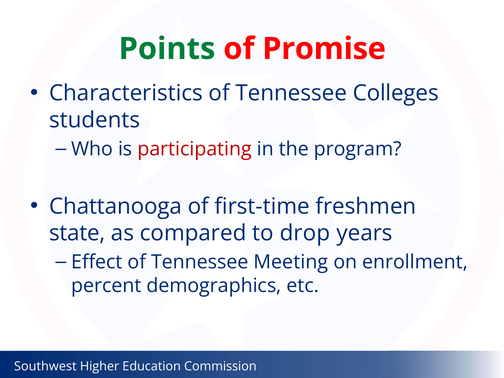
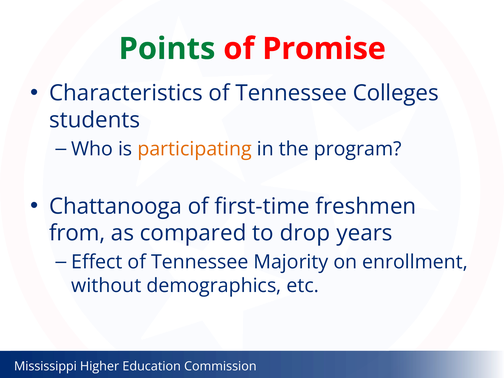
participating colour: red -> orange (195, 149)
state: state -> from (77, 233)
Meeting: Meeting -> Majority (291, 262)
percent: percent -> without (106, 286)
Southwest: Southwest -> Mississippi (45, 366)
